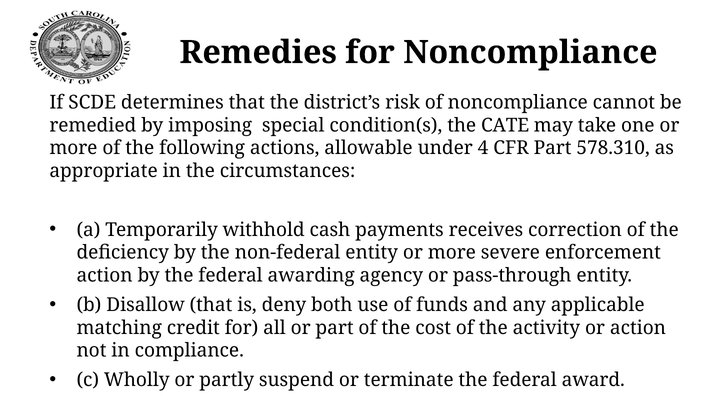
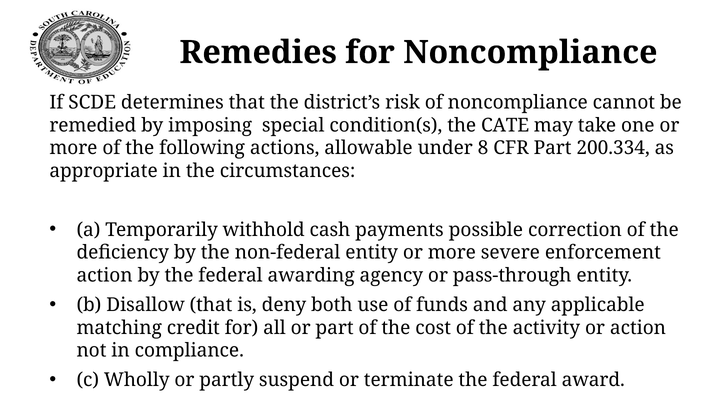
4: 4 -> 8 (483, 148)
578.310: 578.310 -> 200.334 (613, 148)
receives: receives -> possible (486, 230)
